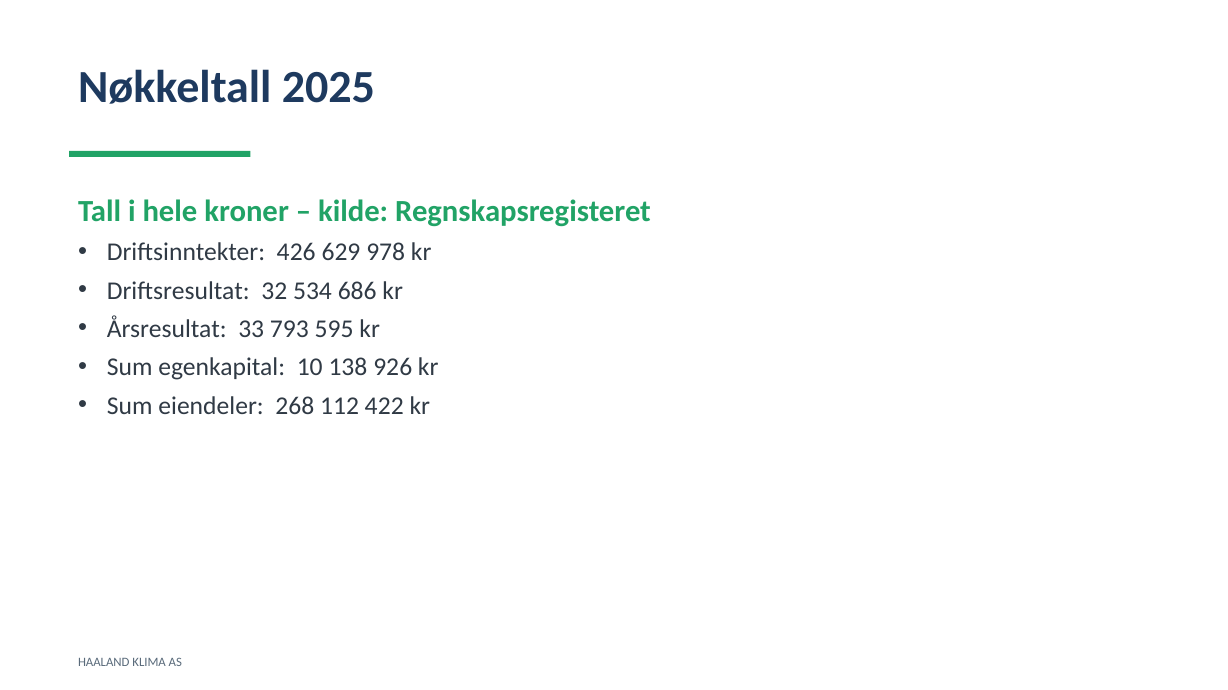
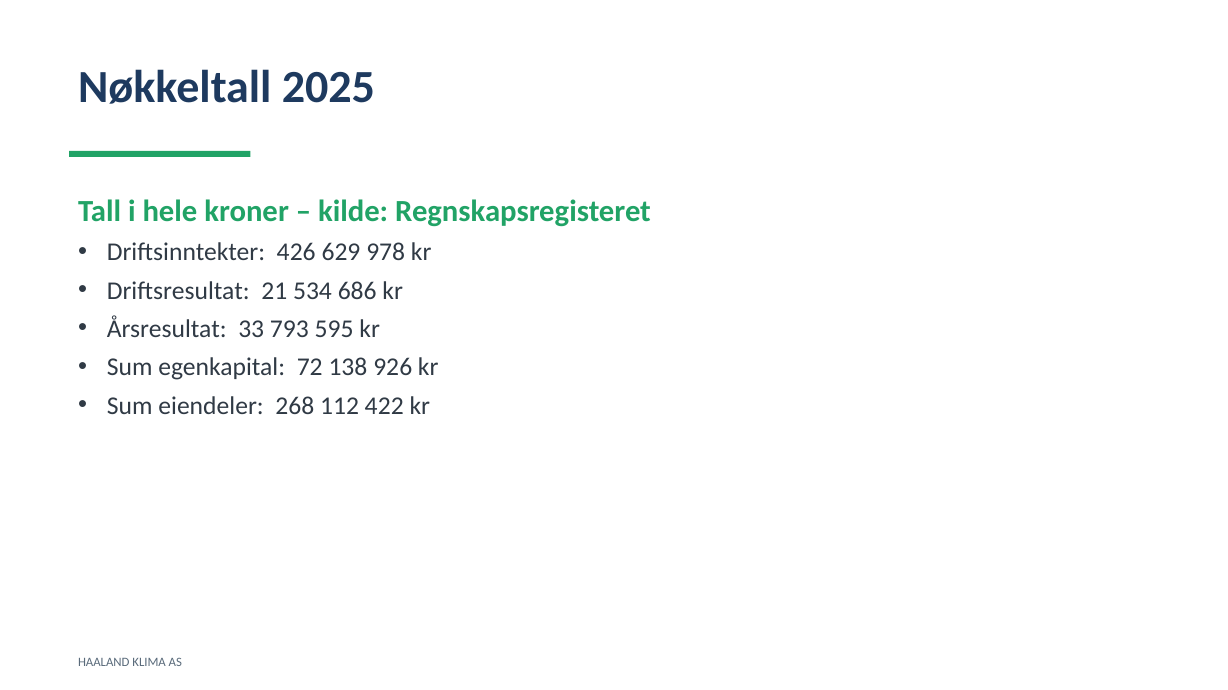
32: 32 -> 21 (274, 291)
10: 10 -> 72 (310, 368)
